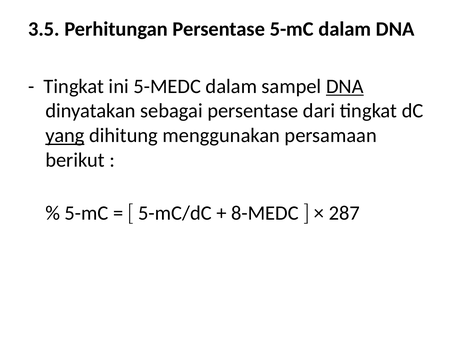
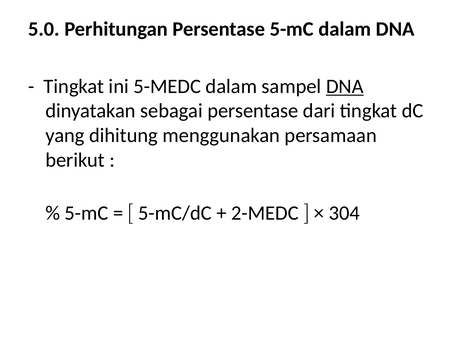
3.5: 3.5 -> 5.0 (44, 29)
yang underline: present -> none (65, 135)
8-MEDC: 8-MEDC -> 2-MEDC (265, 213)
287: 287 -> 304 (344, 213)
